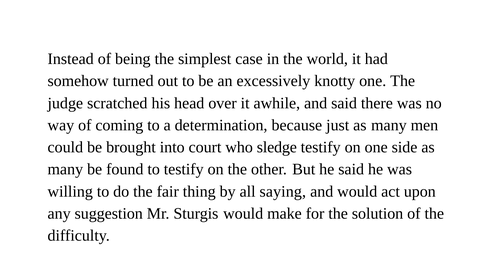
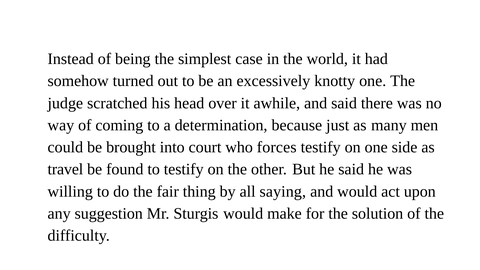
sledge: sledge -> forces (277, 147)
many: many -> travel (65, 169)
